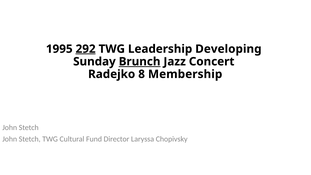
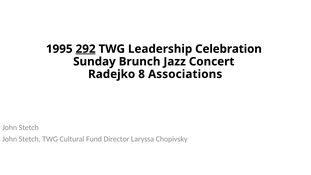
Developing: Developing -> Celebration (228, 49)
Brunch underline: present -> none (140, 62)
Membership: Membership -> Associations (185, 74)
